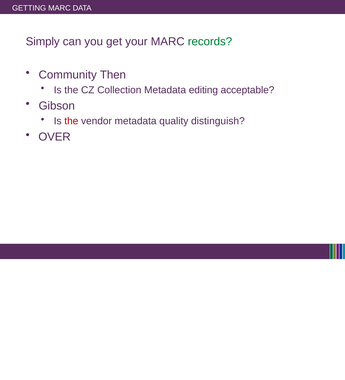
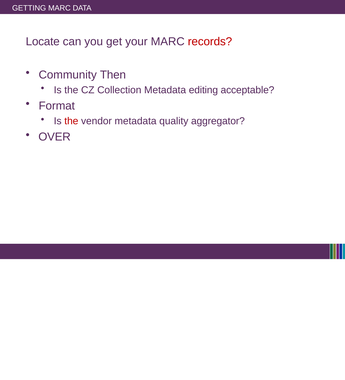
Simply: Simply -> Locate (43, 42)
records colour: green -> red (210, 42)
Gibson: Gibson -> Format (57, 106)
distinguish: distinguish -> aggregator (218, 121)
